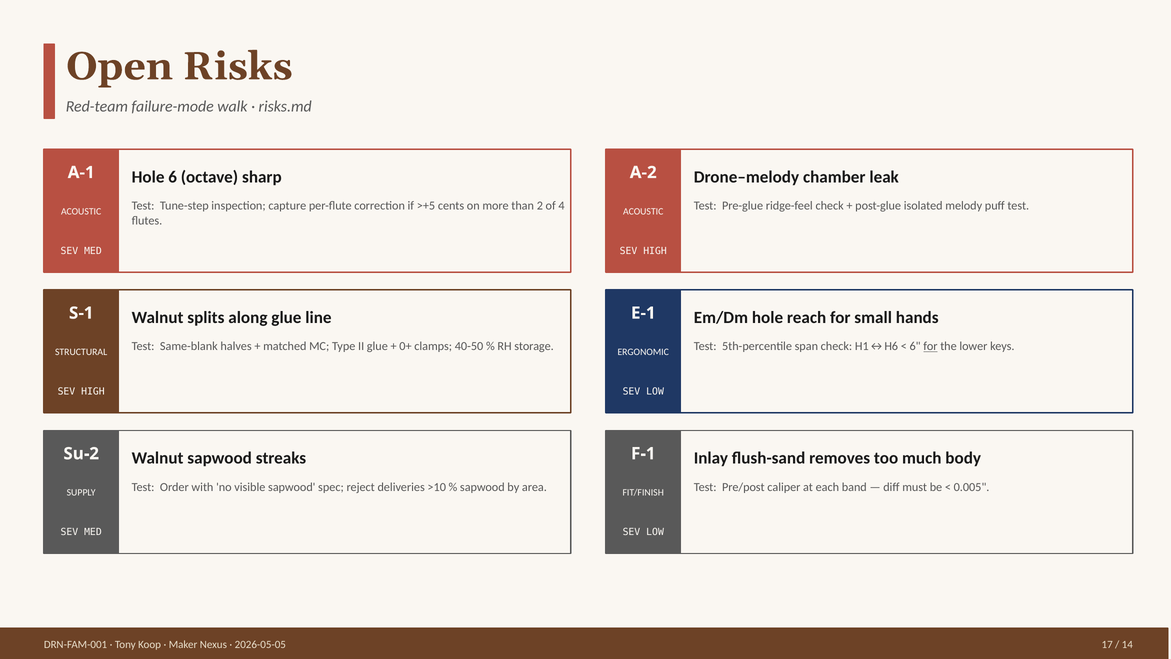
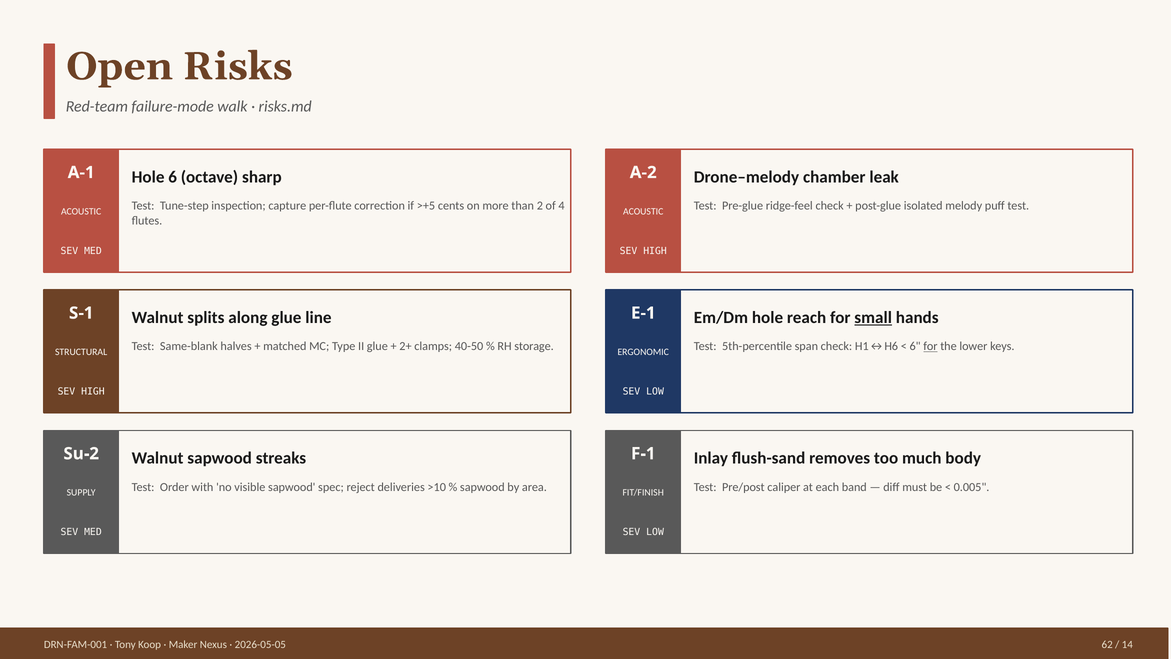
small underline: none -> present (873, 317)
0+: 0+ -> 2+ (405, 346)
17: 17 -> 62 (1107, 644)
